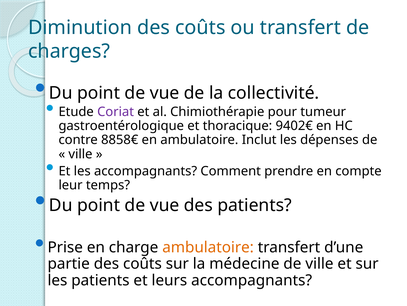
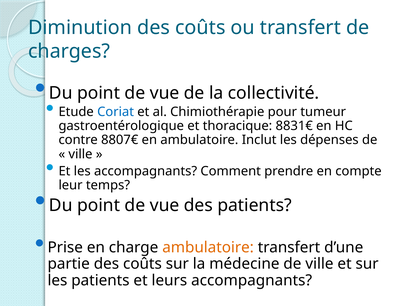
Coriat colour: purple -> blue (116, 112)
9402€: 9402€ -> 8831€ (294, 126)
8858€: 8858€ -> 8807€ (120, 140)
